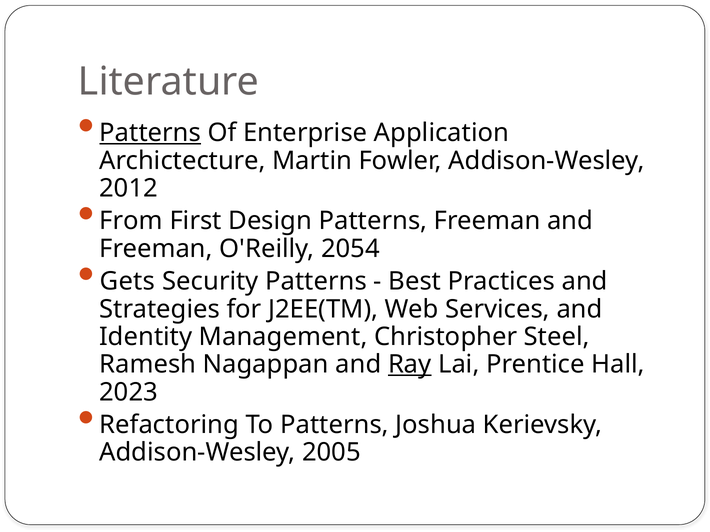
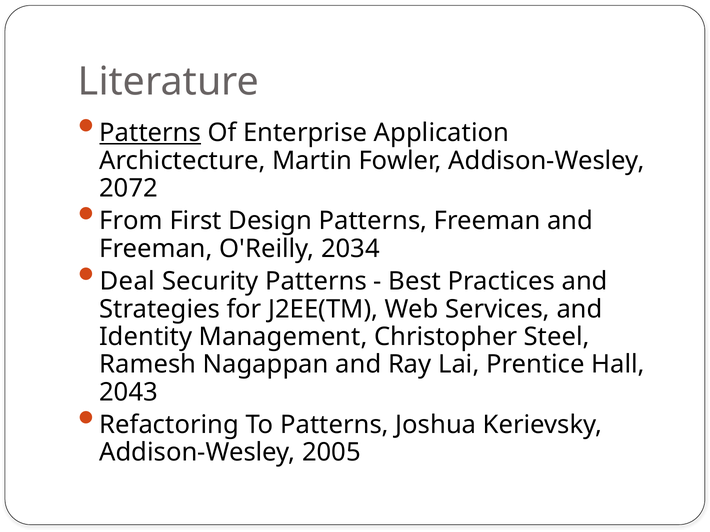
2012: 2012 -> 2072 (129, 188)
2054: 2054 -> 2034 (350, 249)
Gets: Gets -> Deal (127, 282)
Ray underline: present -> none (410, 365)
2023: 2023 -> 2043 (129, 392)
